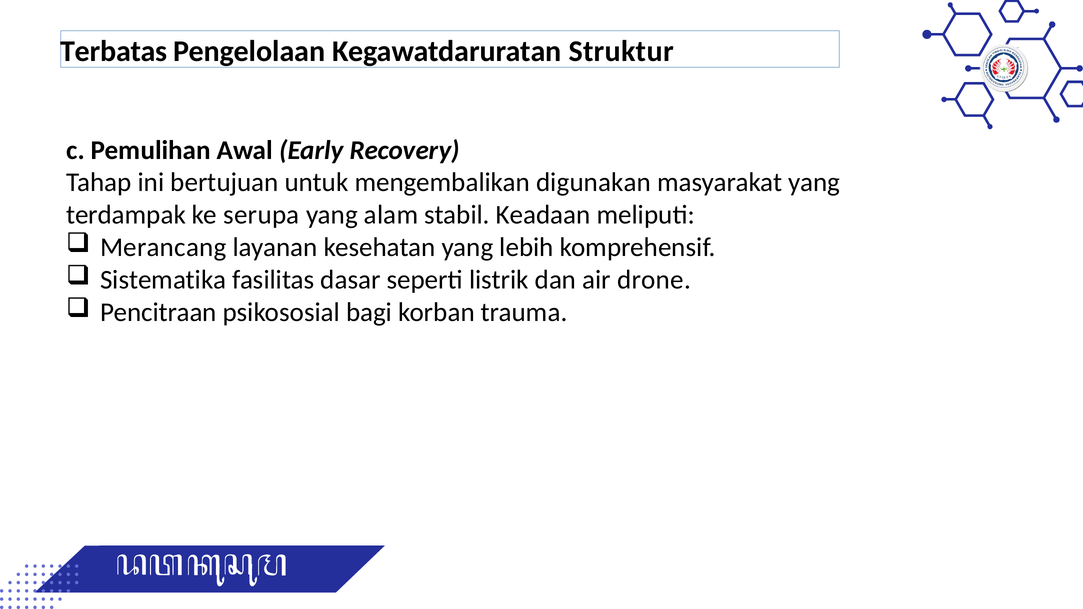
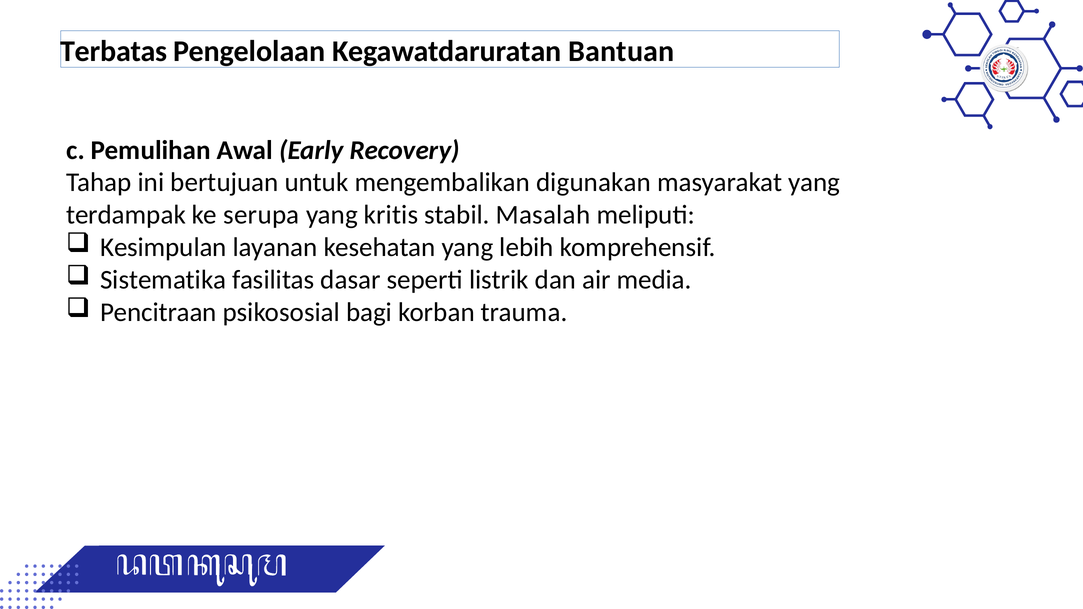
Struktur: Struktur -> Bantuan (621, 51)
alam: alam -> kritis (391, 215)
Keadaan: Keadaan -> Masalah (543, 215)
Merancang: Merancang -> Kesimpulan (163, 248)
drone: drone -> media (654, 280)
